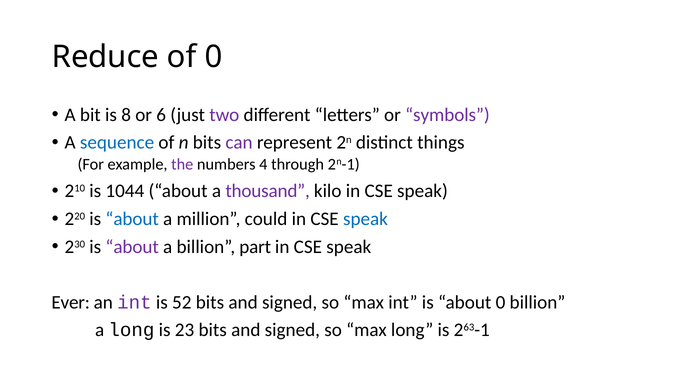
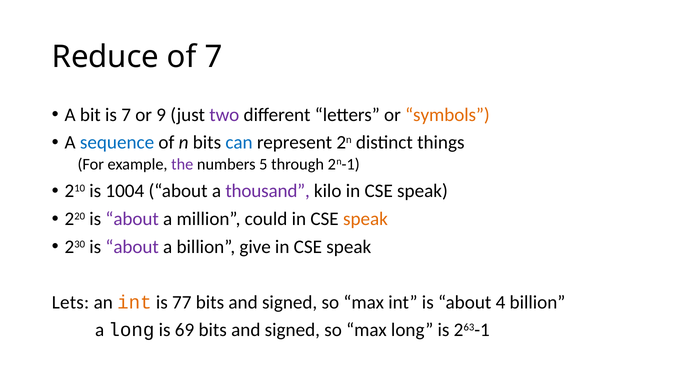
of 0: 0 -> 7 (213, 57)
is 8: 8 -> 7 (126, 115)
6: 6 -> 9 (161, 115)
symbols colour: purple -> orange (447, 115)
can colour: purple -> blue (239, 142)
4: 4 -> 5 (263, 164)
1044: 1044 -> 1004 (125, 191)
about colour: blue -> purple (132, 219)
speak colour: blue -> orange (365, 219)
part: part -> give (255, 246)
Ever: Ever -> Lets (71, 302)
int colour: purple -> orange (134, 302)
52: 52 -> 77 (182, 302)
about 0: 0 -> 4 (501, 302)
23: 23 -> 69 (185, 330)
